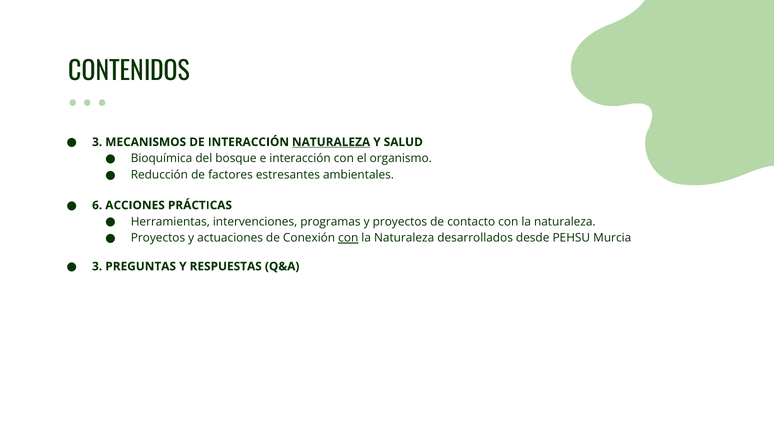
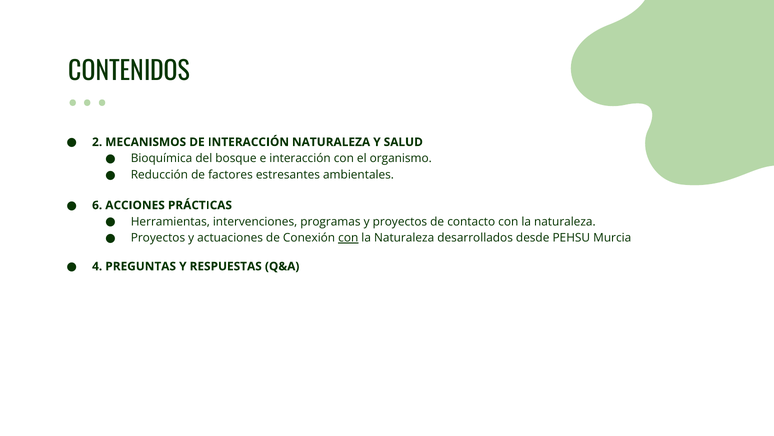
3: 3 -> 2 (97, 142)
NATURALEZA underline: present -> none (331, 142)
3: 3 -> 4 (97, 266)
